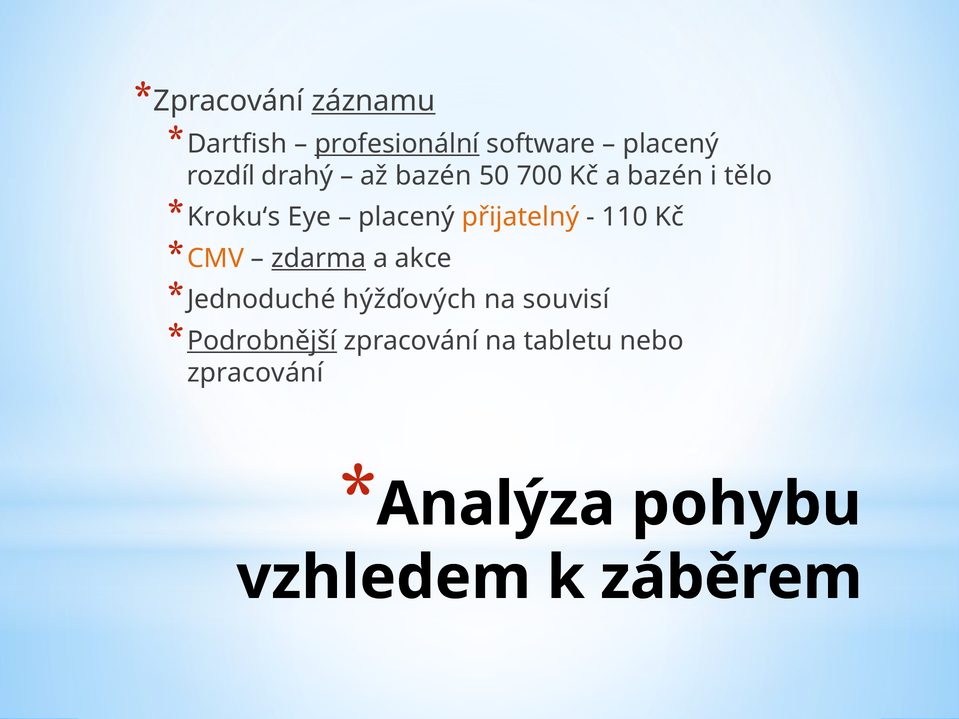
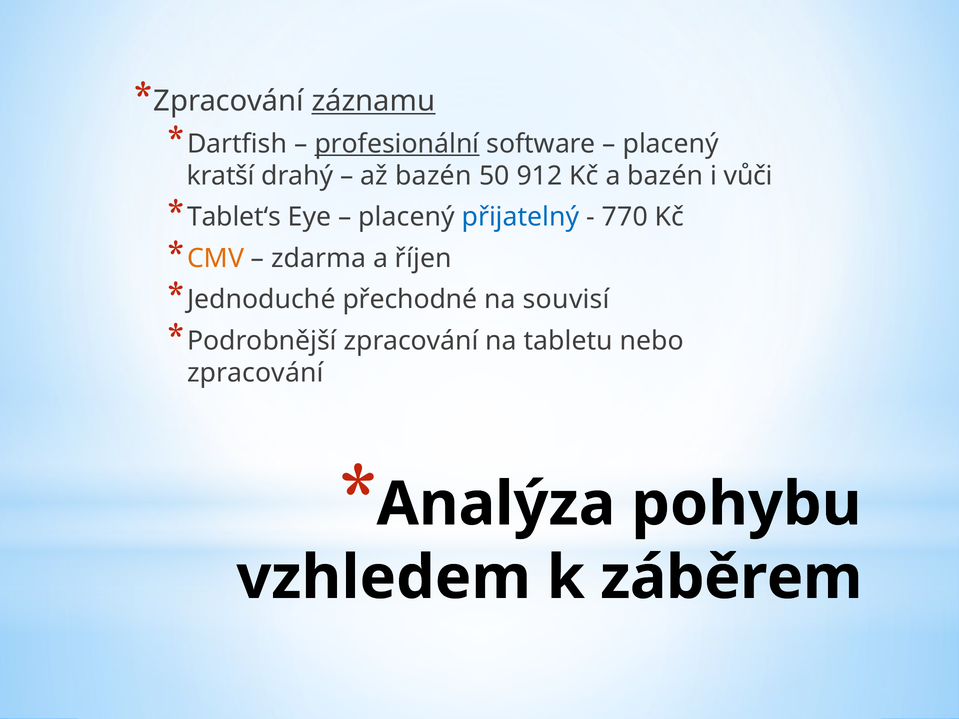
rozdíl: rozdíl -> kratší (221, 176)
700: 700 -> 912 (539, 176)
tělo: tělo -> vůči (748, 176)
Kroku‘s: Kroku‘s -> Tablet‘s (234, 217)
přijatelný colour: orange -> blue (521, 217)
110: 110 -> 770 (625, 217)
zdarma underline: present -> none (319, 258)
akce: akce -> říjen (423, 258)
hýžďových: hýžďových -> přechodné (410, 300)
Podrobnější underline: present -> none (262, 341)
